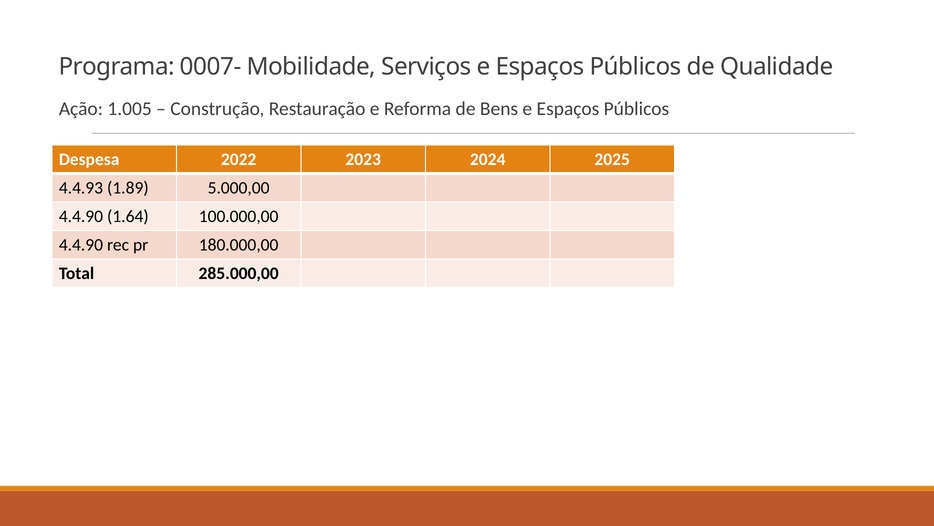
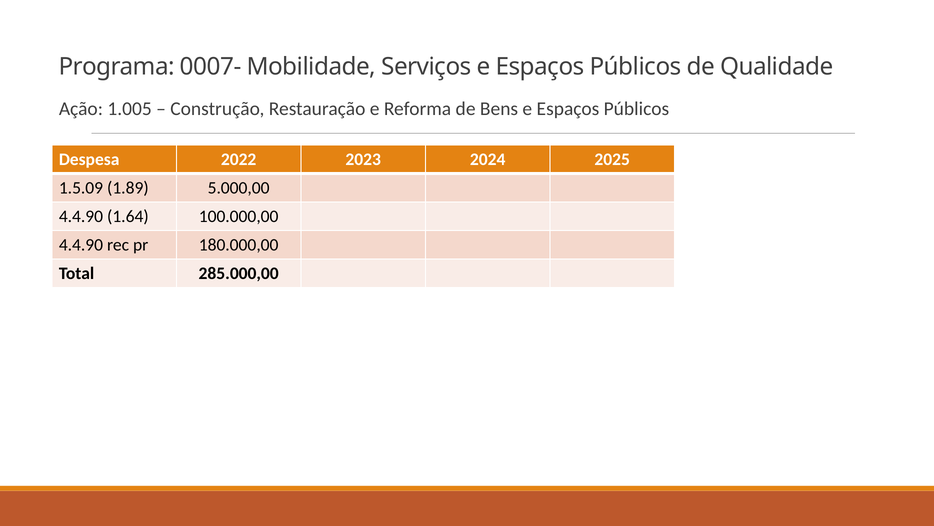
4.4.93: 4.4.93 -> 1.5.09 (81, 188)
